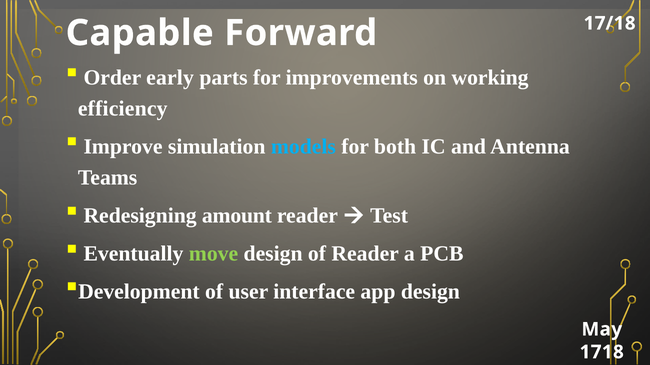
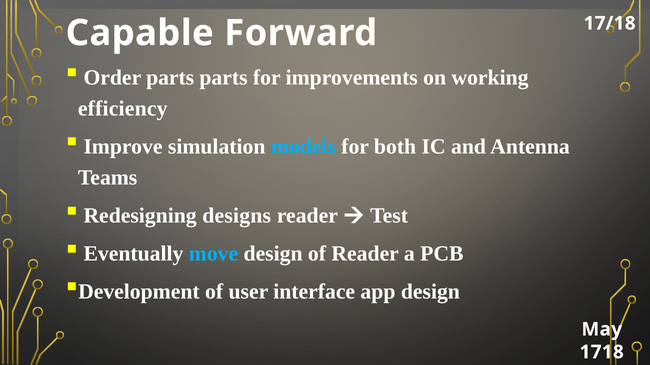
Order early: early -> parts (170, 78)
amount: amount -> designs (237, 216)
move colour: light green -> light blue (213, 254)
